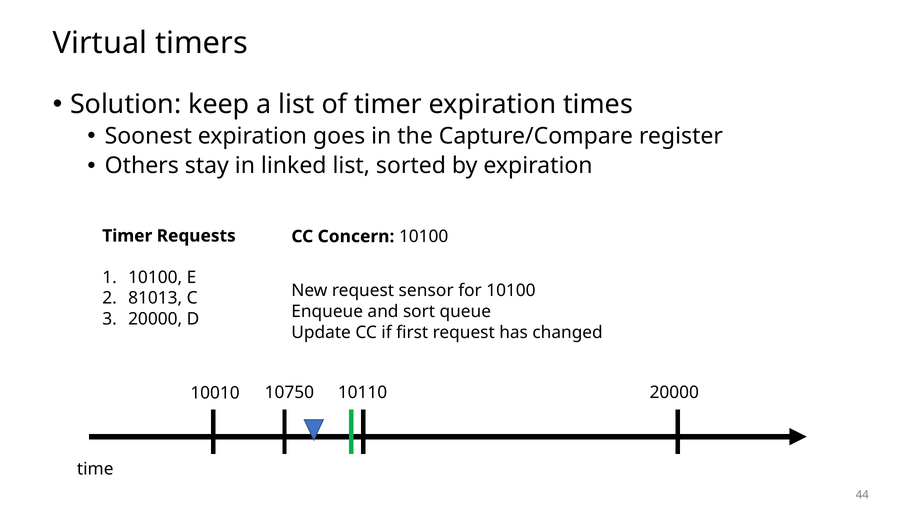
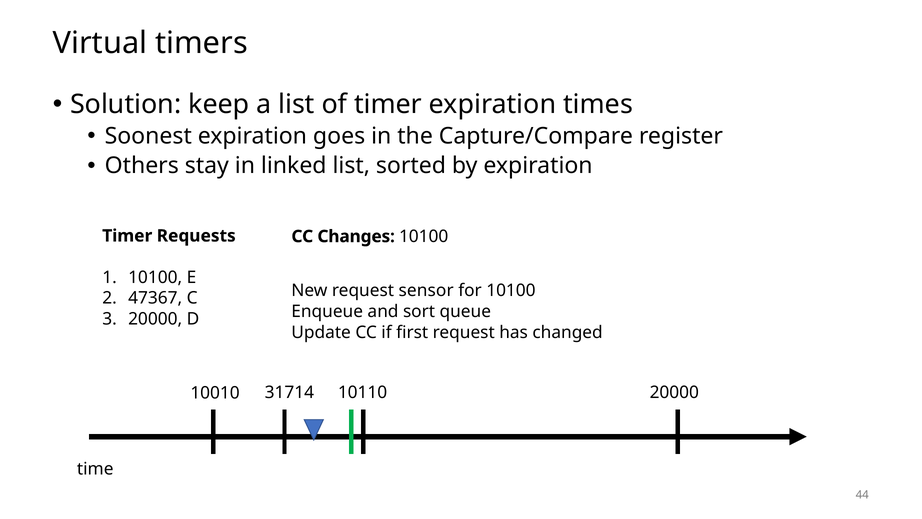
Concern: Concern -> Changes (356, 236)
81013: 81013 -> 47367 (155, 298)
10750: 10750 -> 31714 (289, 393)
